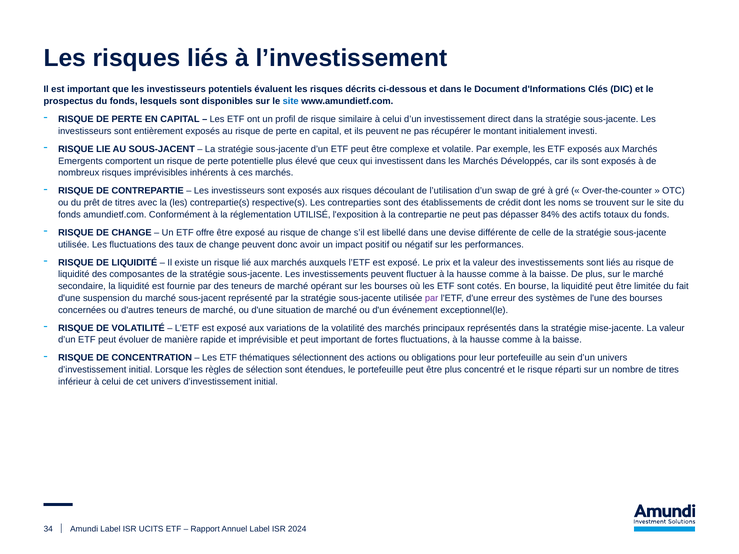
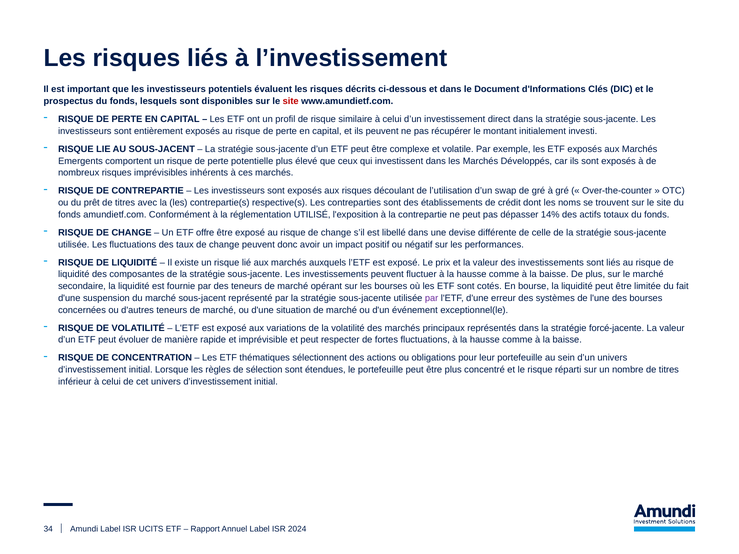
site colour: blue -> red (291, 101)
84%: 84% -> 14% (550, 215)
mise-jacente: mise-jacente -> forcé-jacente (617, 328)
peut important: important -> respecter (340, 340)
